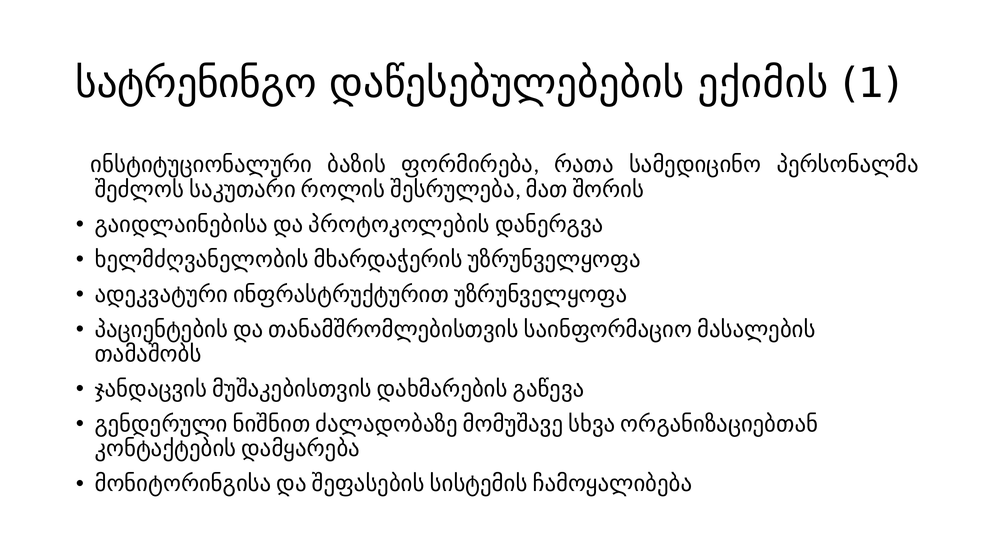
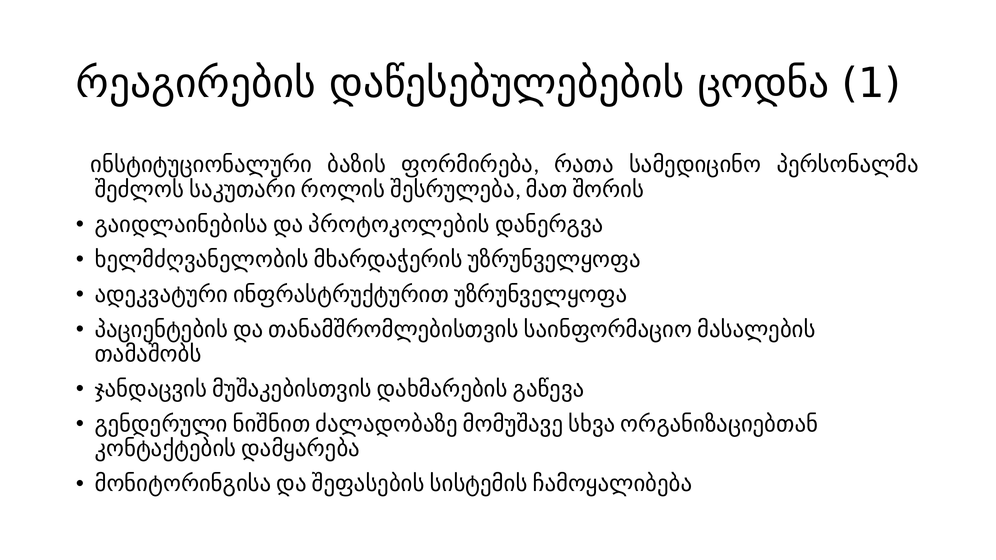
სატრენინგო: სატრენინგო -> რეაგირების (196, 84)
ექიმის: ექიმის -> ცოდნა (763, 84)
